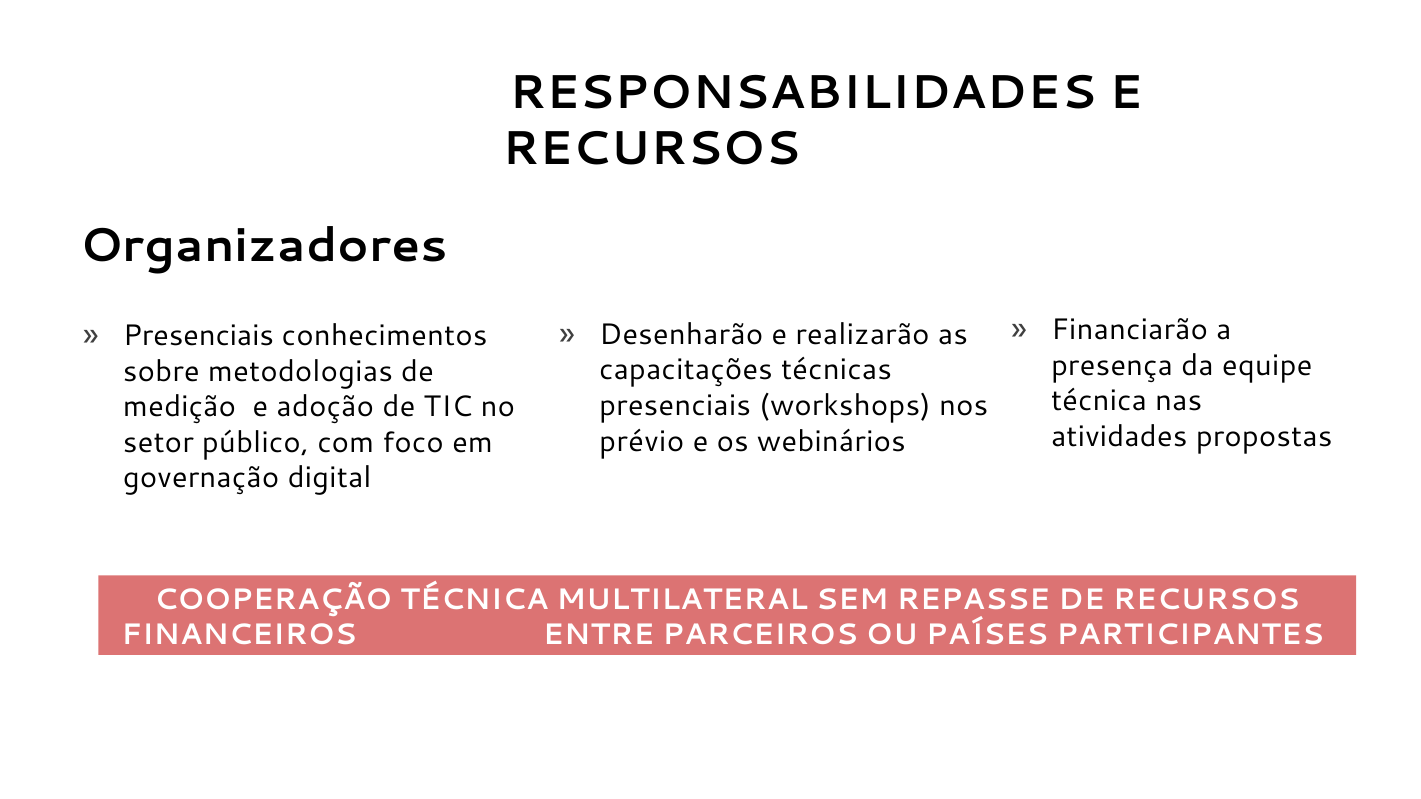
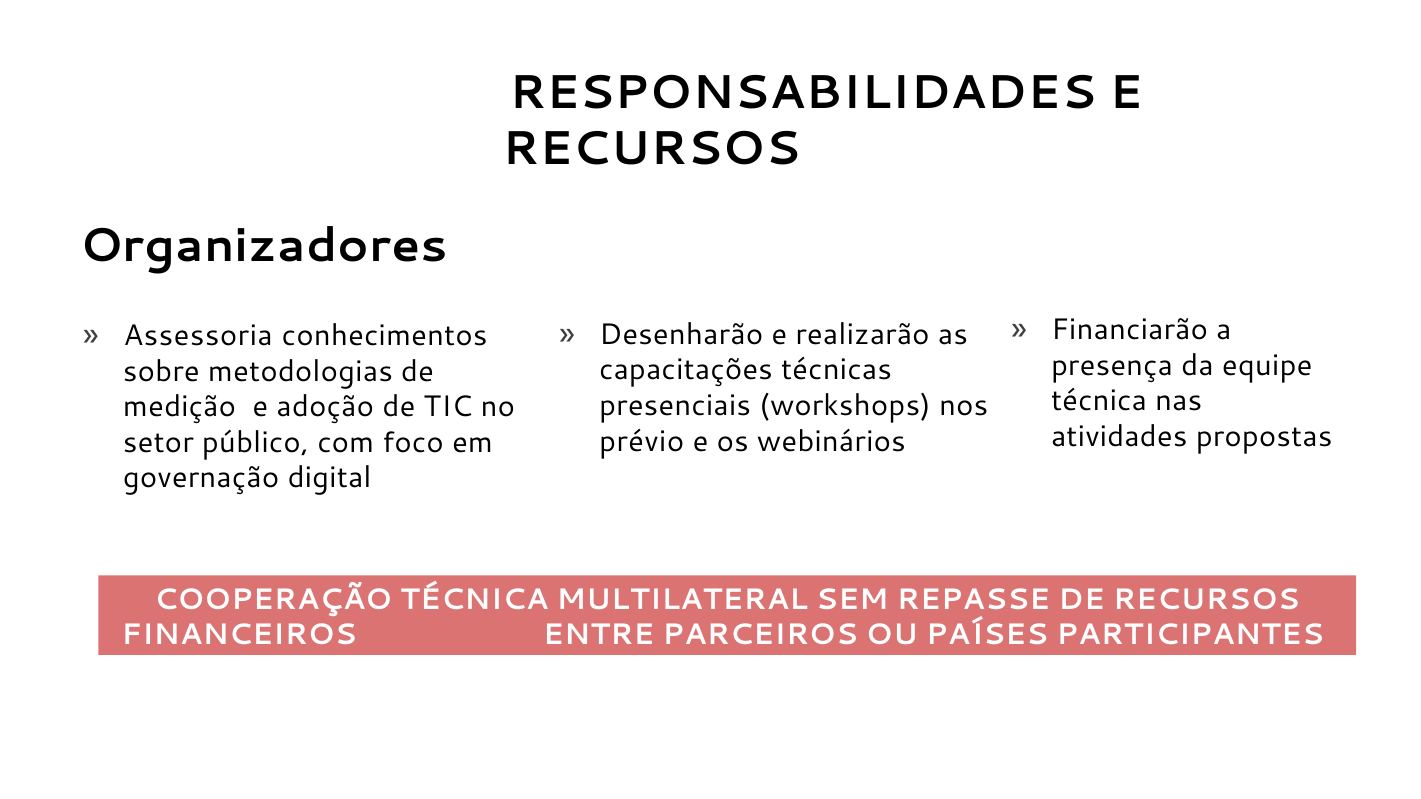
Presenciais: Presenciais -> Assessoria (198, 336)
